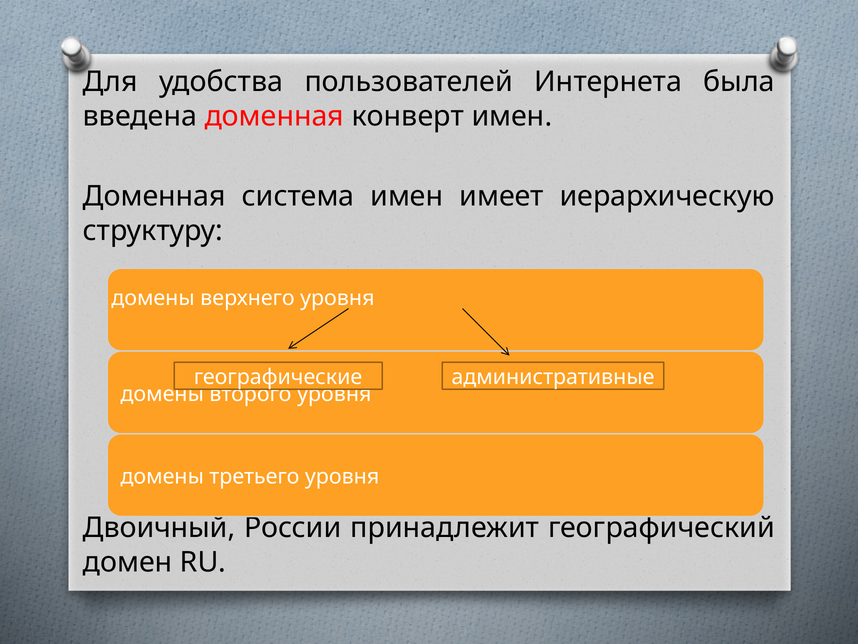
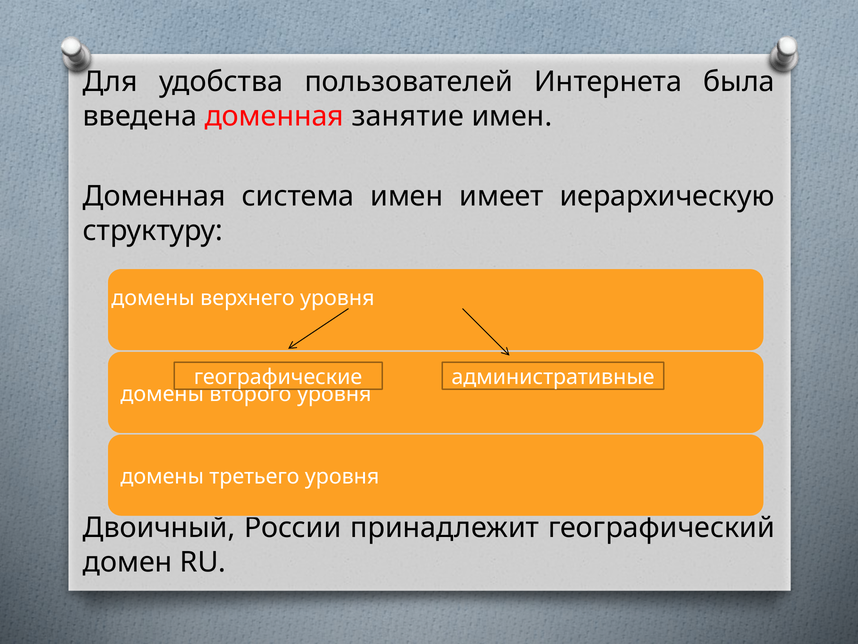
конверт: конверт -> занятие (408, 116)
